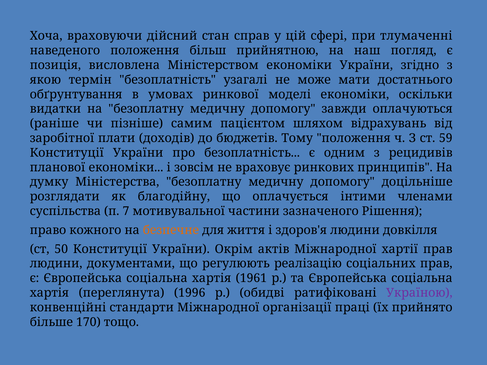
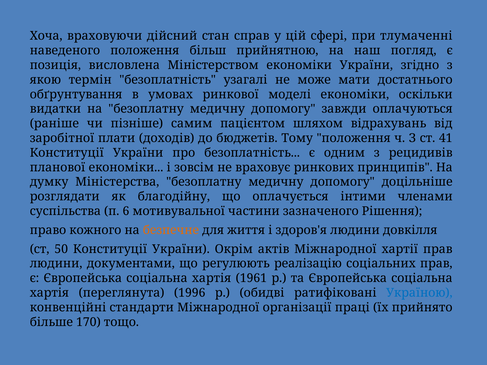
59: 59 -> 41 (446, 138)
7: 7 -> 6 (126, 211)
Україною colour: purple -> blue (419, 293)
